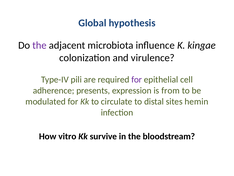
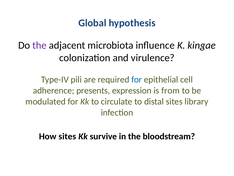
for colour: purple -> blue (137, 79)
hemin: hemin -> library (197, 101)
How vitro: vitro -> sites (67, 136)
